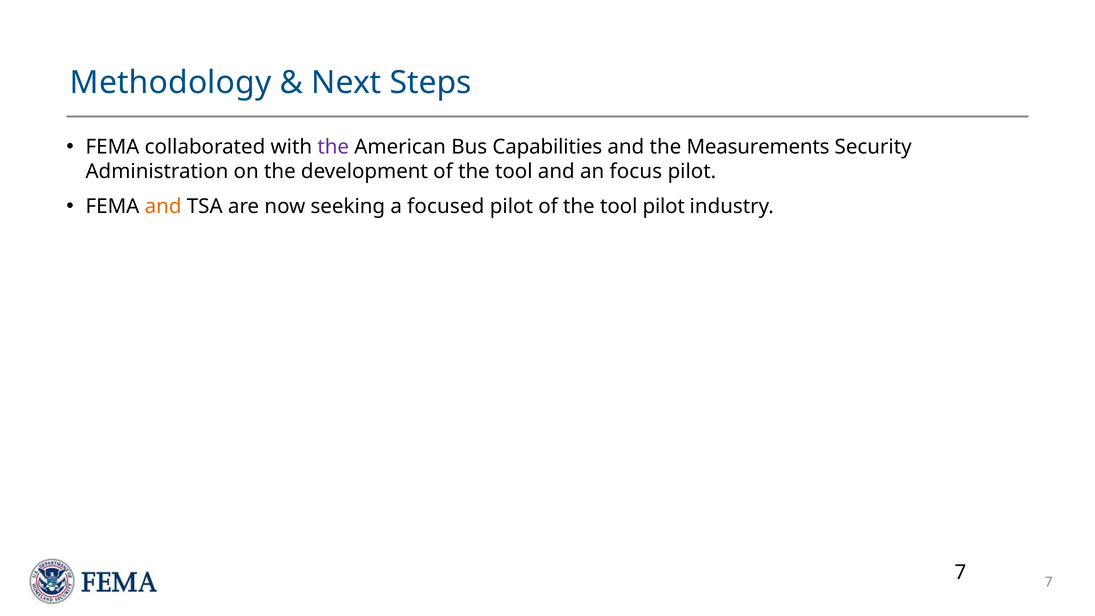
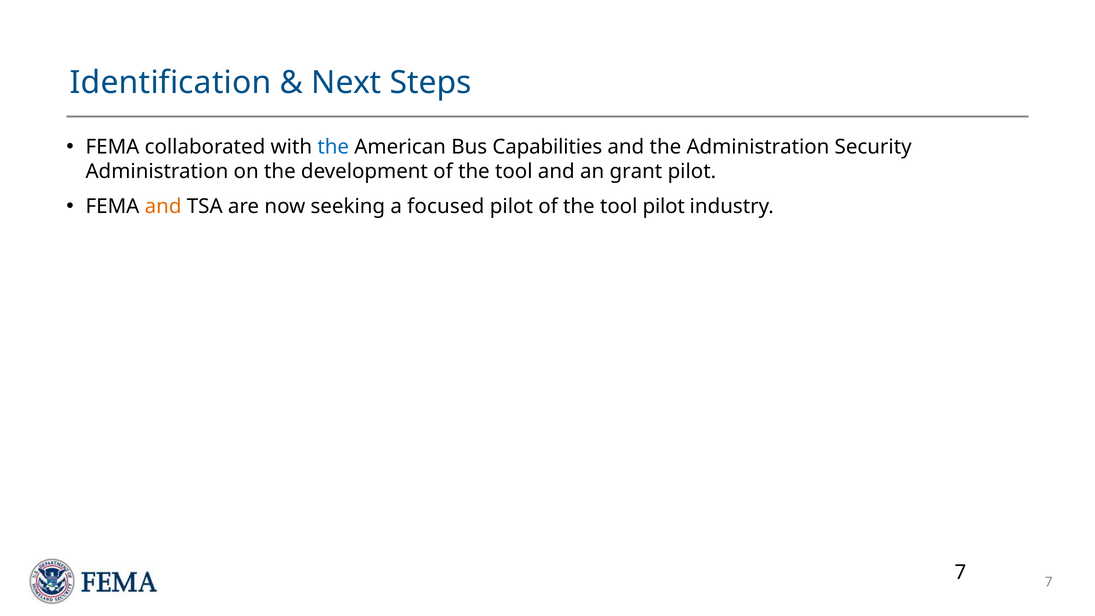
Methodology: Methodology -> Identification (171, 83)
the colour: purple -> blue (333, 147)
the Measurements: Measurements -> Administration (758, 147)
focus: focus -> grant (636, 172)
